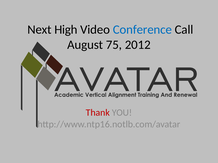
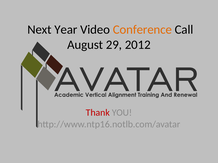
High: High -> Year (66, 30)
Conference colour: blue -> orange (142, 30)
75: 75 -> 29 (114, 45)
